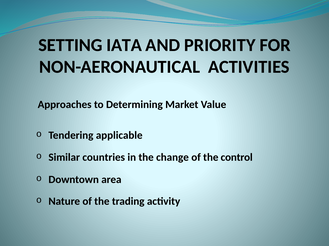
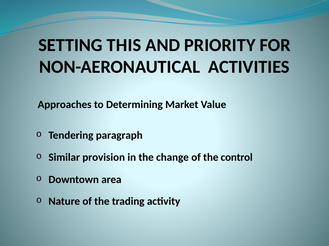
IATA: IATA -> THIS (124, 45)
applicable: applicable -> paragraph (119, 136)
countries: countries -> provision (104, 158)
